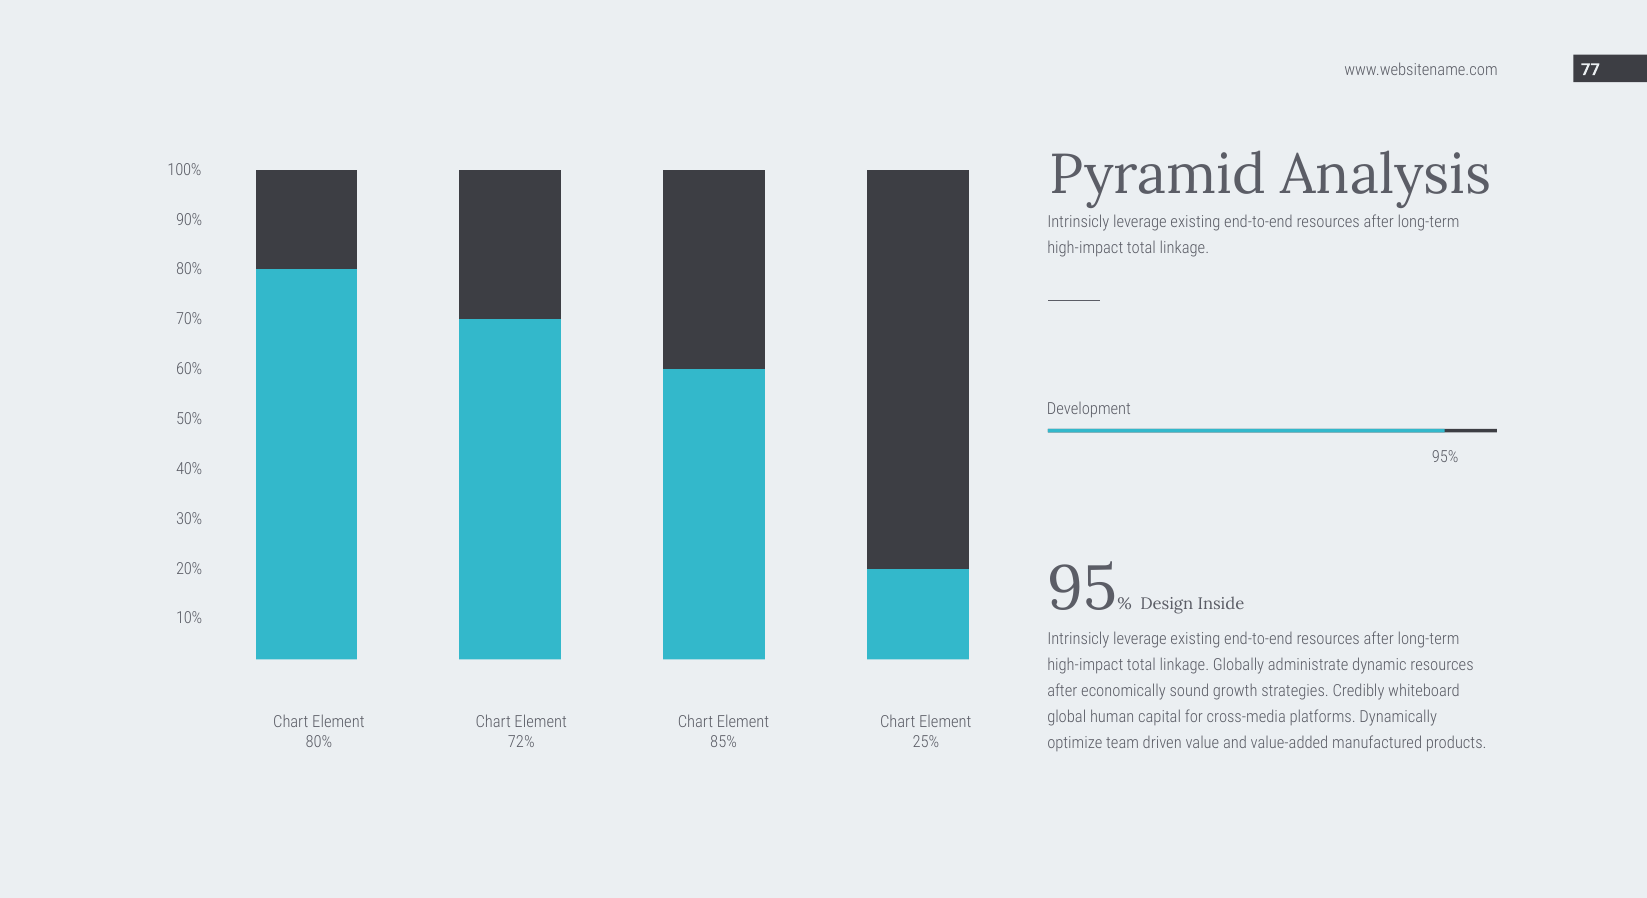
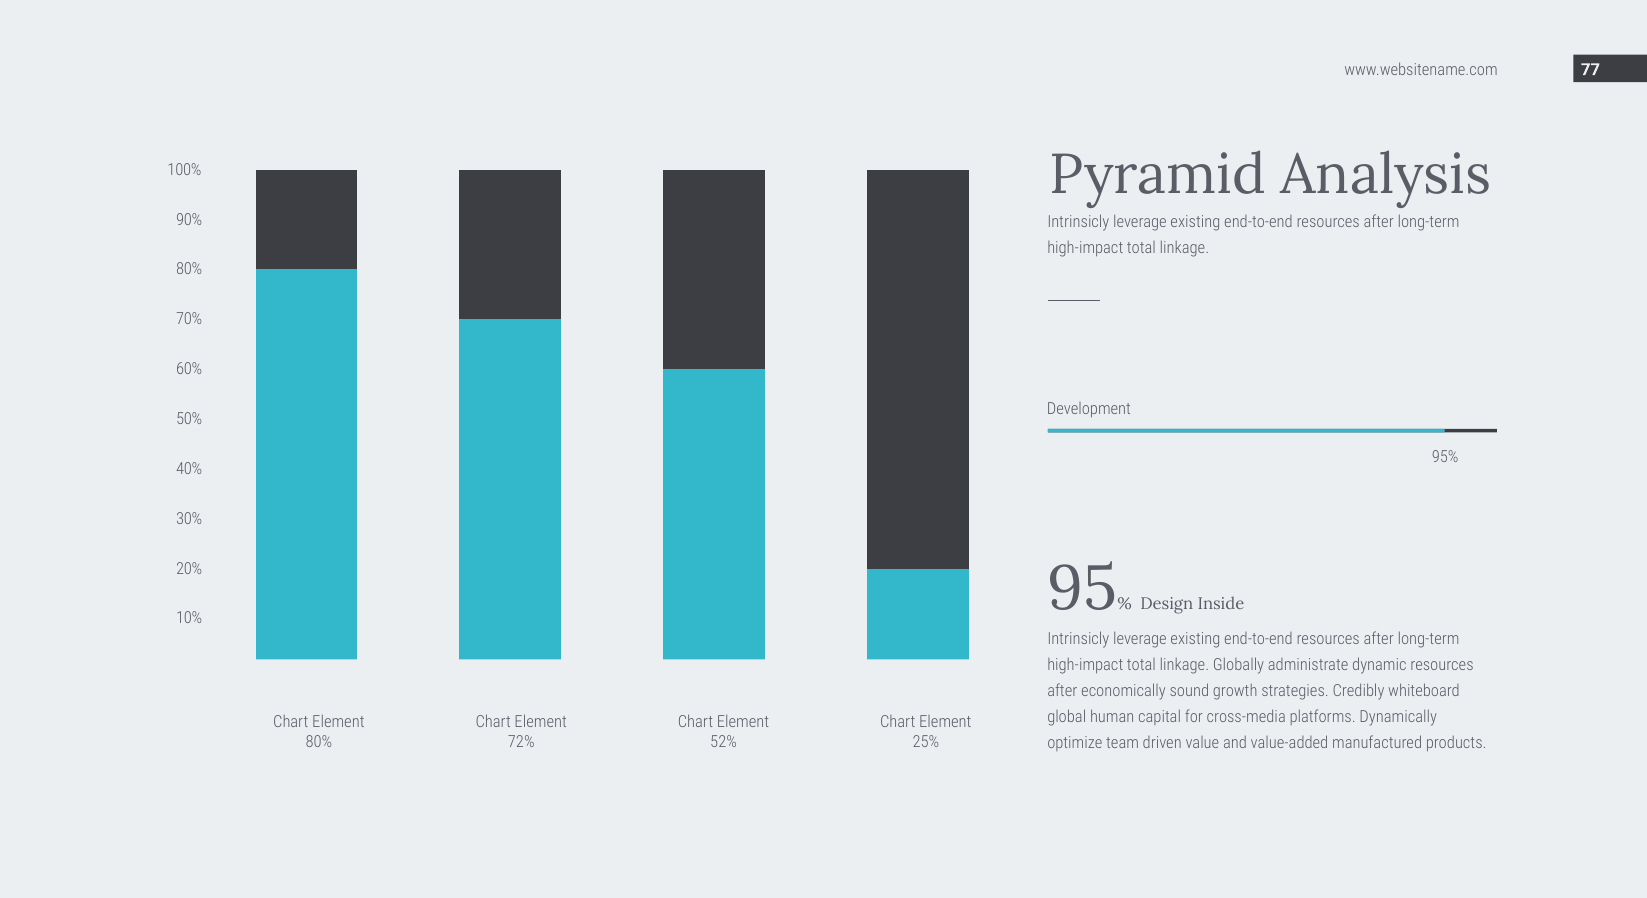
85%: 85% -> 52% (724, 742)
